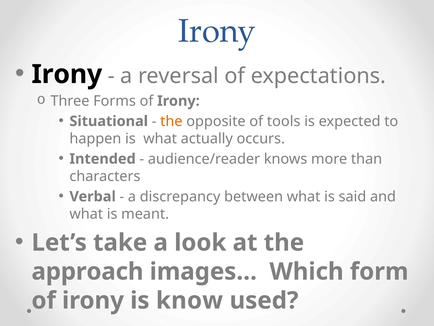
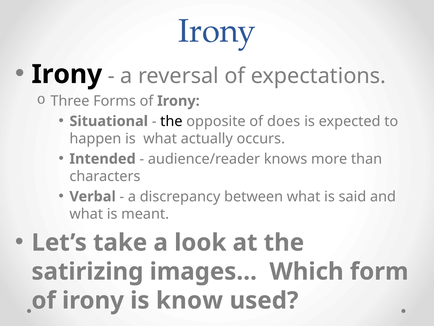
the colour: orange -> black (171, 121)
tools: tools -> does (284, 121)
approach: approach -> satirizing (87, 271)
